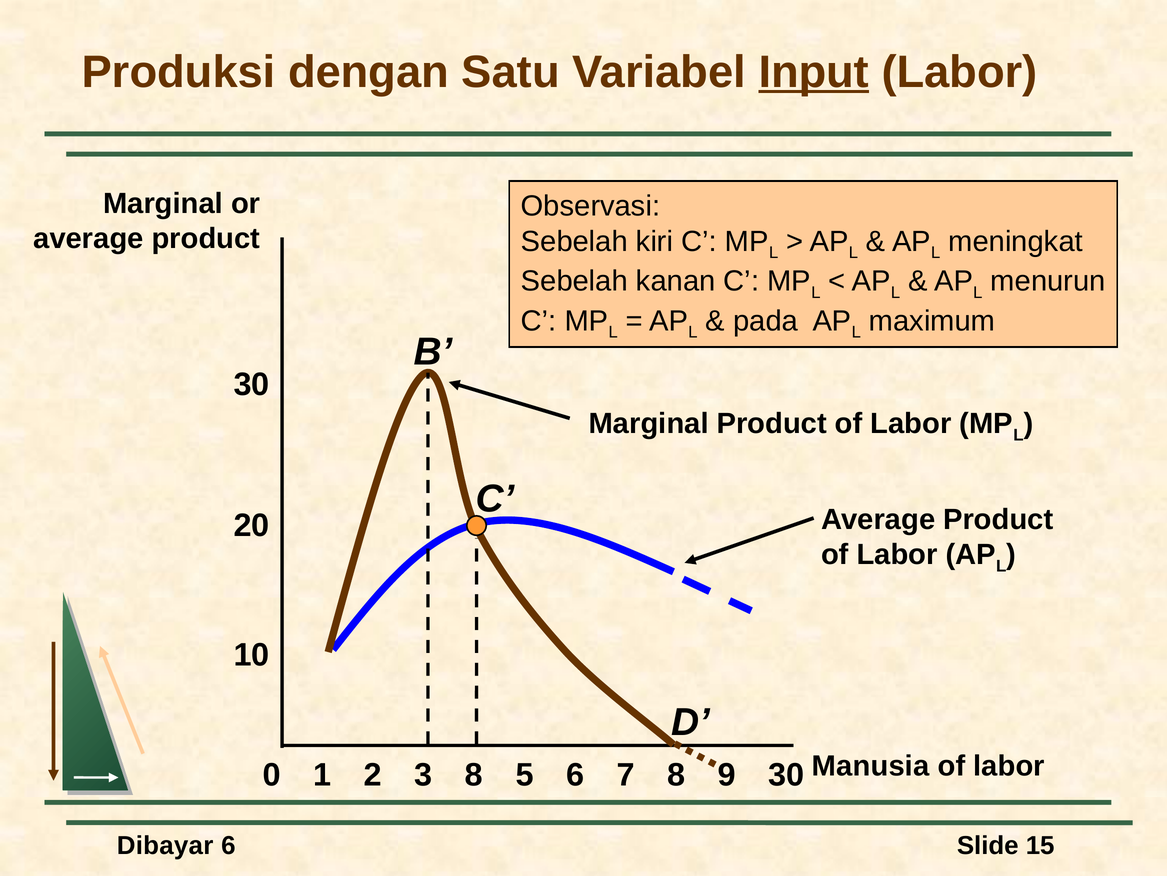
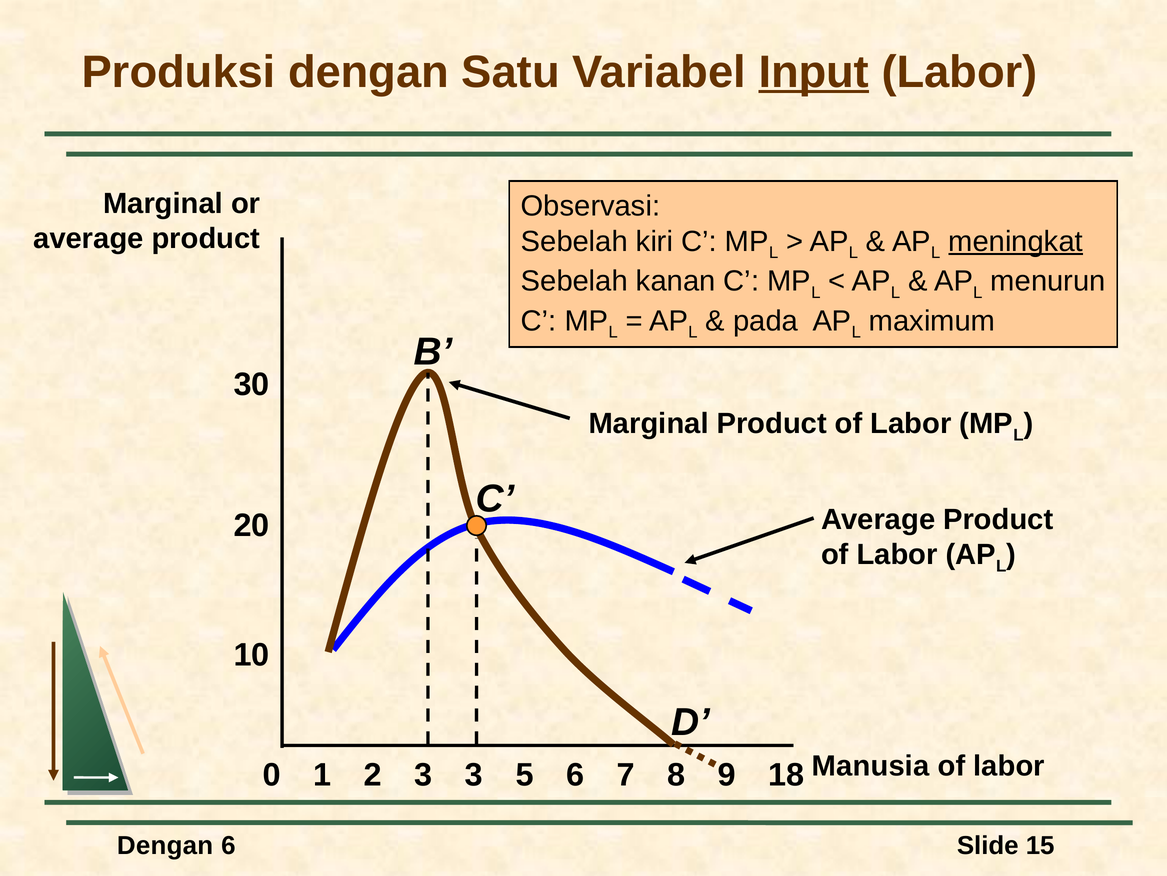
meningkat underline: none -> present (1016, 241)
3 8: 8 -> 3 (474, 775)
30: 30 -> 18 (786, 775)
Dibayar: Dibayar -> Dengan (165, 845)
